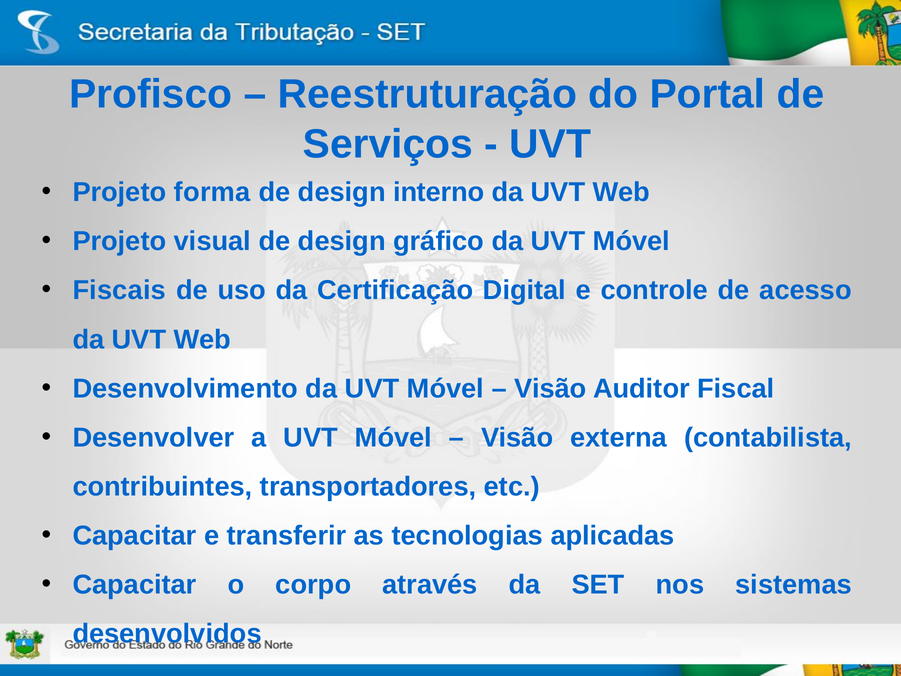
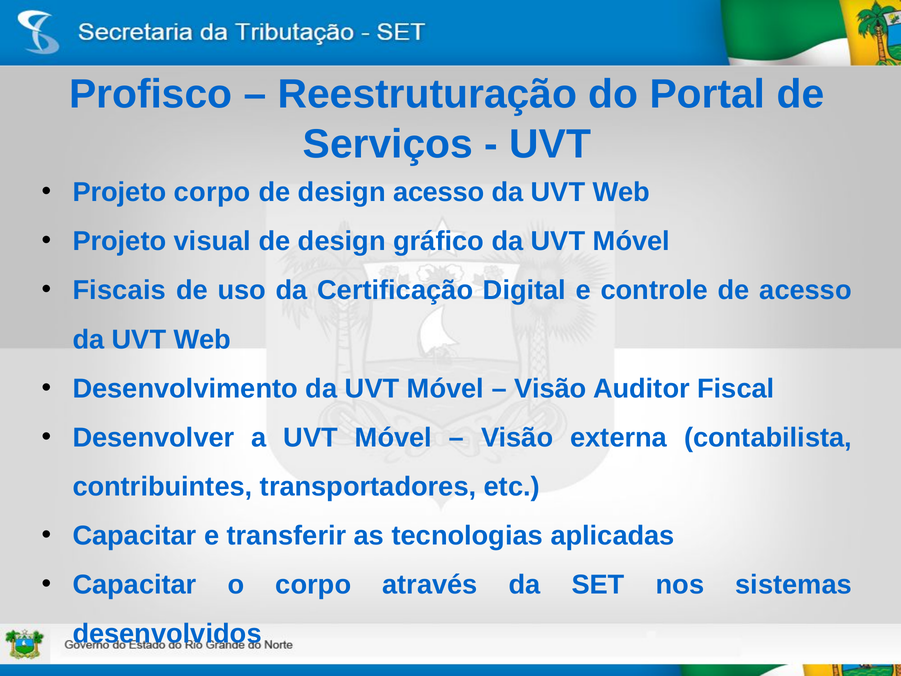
Projeto forma: forma -> corpo (212, 192)
design interno: interno -> acesso (439, 192)
